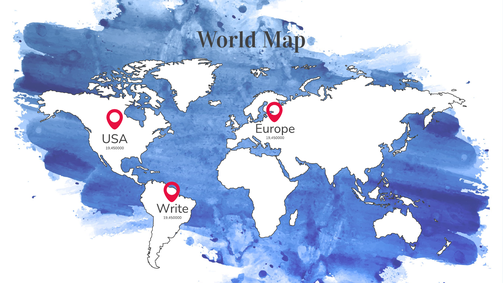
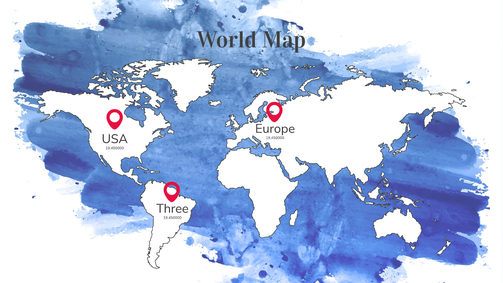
Write: Write -> Three (172, 209)
